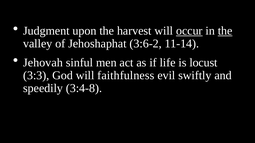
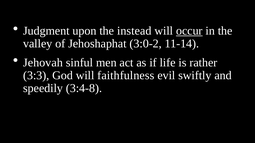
harvest: harvest -> instead (134, 31)
the underline: present -> none (225, 31)
3:6-2: 3:6-2 -> 3:0-2 (146, 44)
locust: locust -> rather (203, 63)
